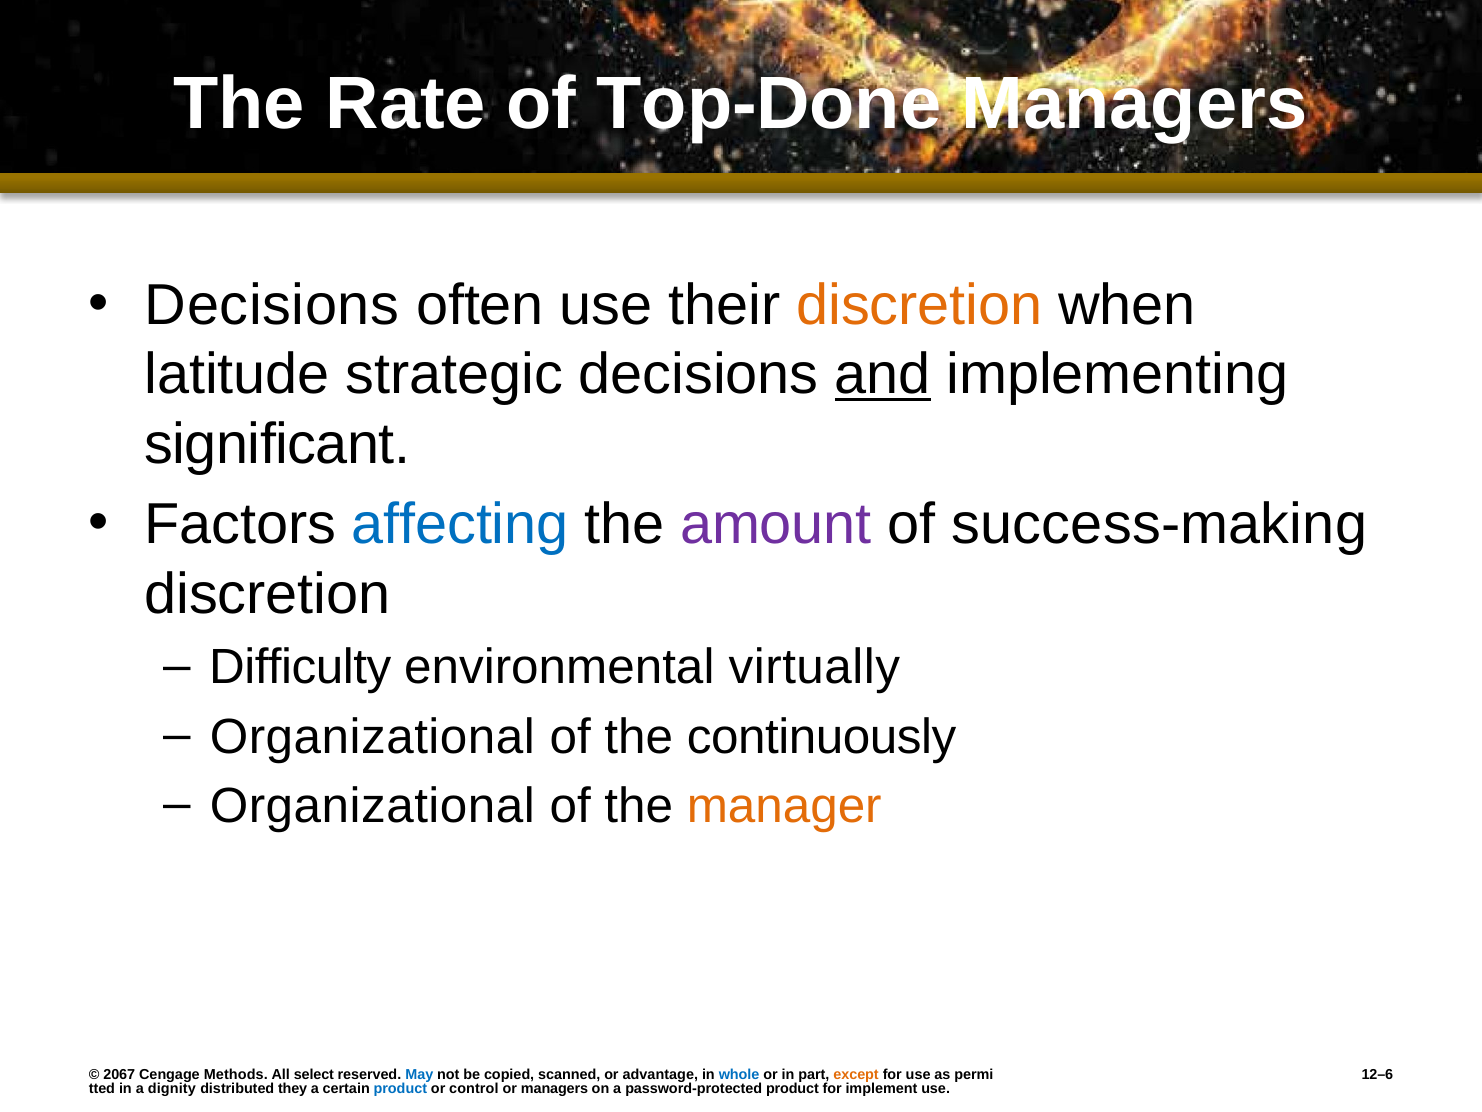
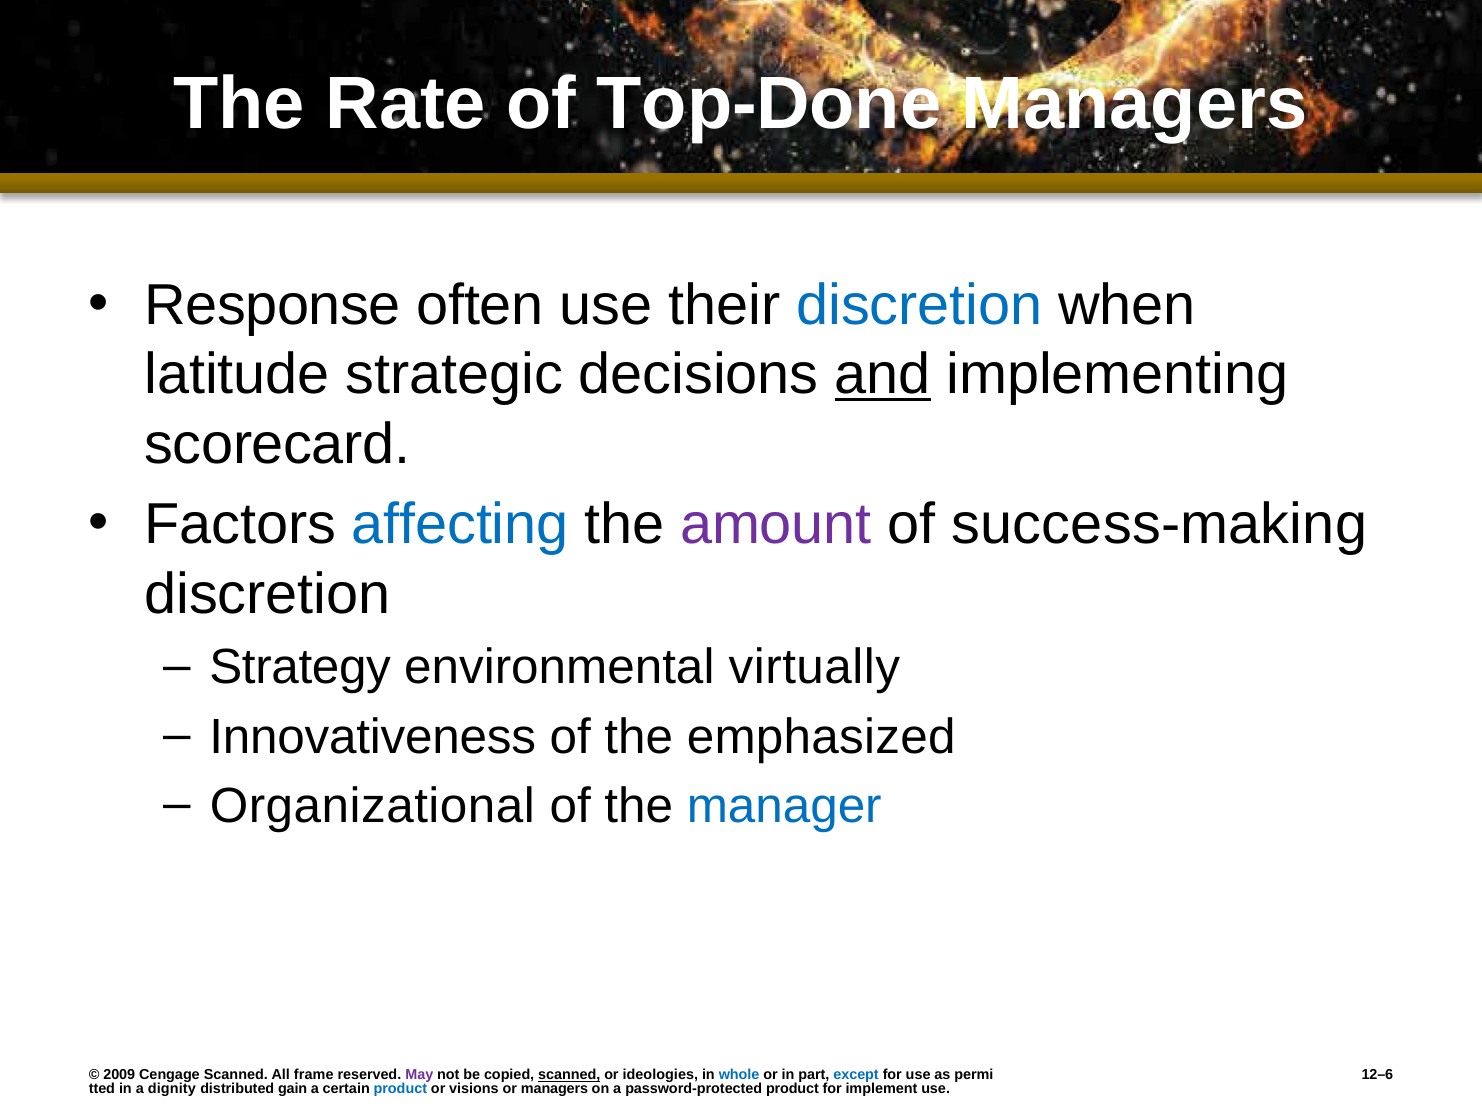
Decisions: Decisions -> Response (273, 305)
discretion colour: orange -> blue (919, 305)
significant: significant -> scorecard (277, 444)
Difficulty: Difficulty -> Strategy (300, 667)
Organizational: Organizational -> Innovativeness (373, 736)
continuously: continuously -> emphasized (821, 736)
manager colour: orange -> blue (784, 806)
2067: 2067 -> 2009 (119, 1074)
Cengage Methods: Methods -> Scanned (236, 1074)
select: select -> frame (314, 1074)
May colour: blue -> purple (419, 1074)
scanned underline: none -> present (569, 1074)
advantage: advantage -> ideologies (660, 1074)
except colour: orange -> blue (856, 1074)
they: they -> gain (293, 1089)
control: control -> visions (474, 1089)
